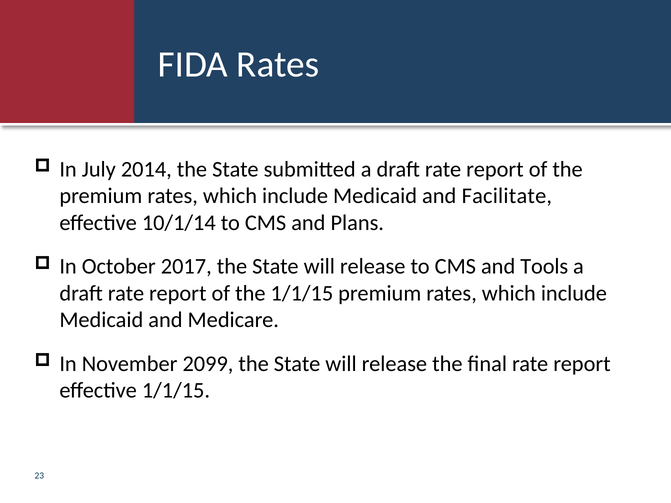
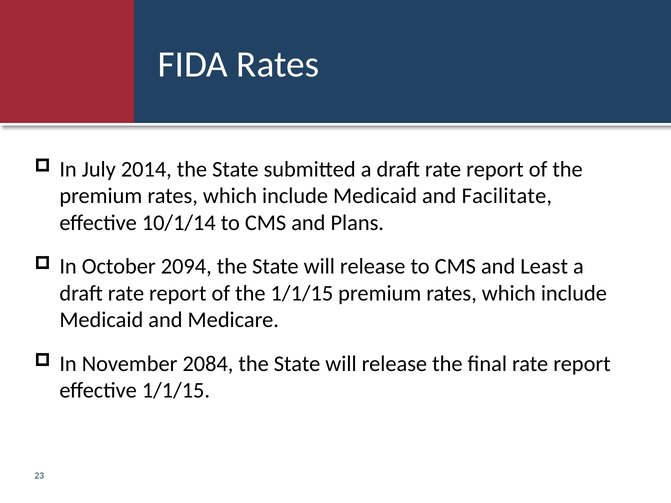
2017: 2017 -> 2094 (186, 267)
Tools: Tools -> Least (544, 267)
2099: 2099 -> 2084 (208, 364)
